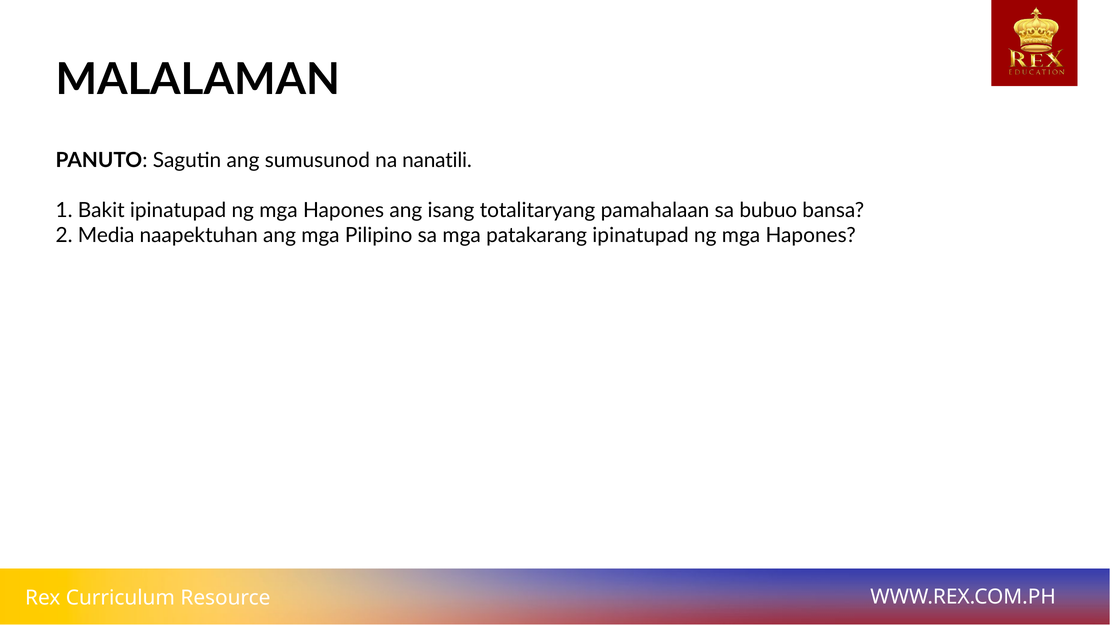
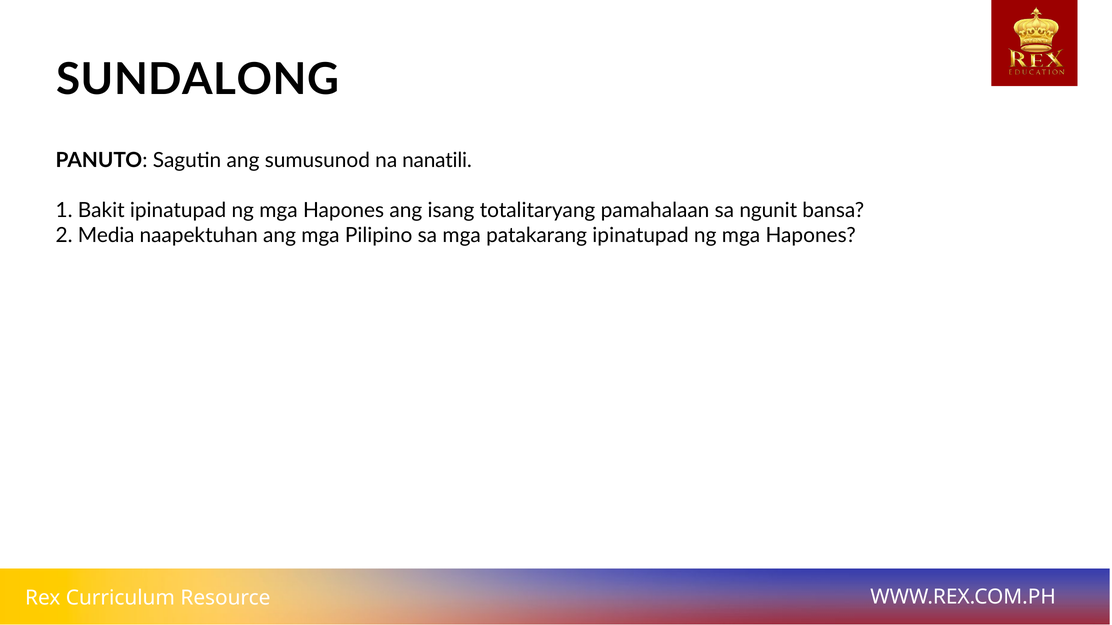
MALALAMAN: MALALAMAN -> SUNDALONG (198, 80)
bubuo: bubuo -> ngunit (768, 210)
